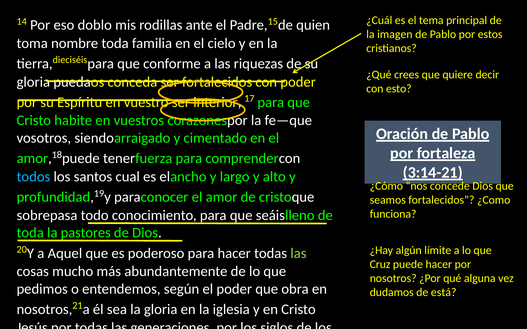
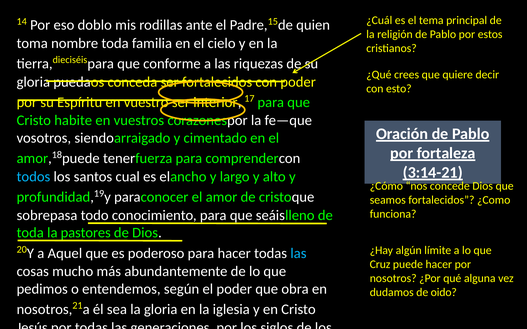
imagen: imagen -> religión (395, 34)
las colour: light green -> light blue (298, 254)
está: está -> oido (444, 293)
